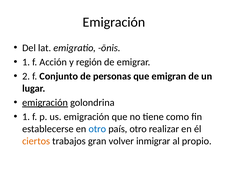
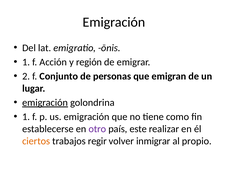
otro colour: blue -> purple (97, 129)
país otro: otro -> este (138, 129)
gran: gran -> regir (97, 141)
